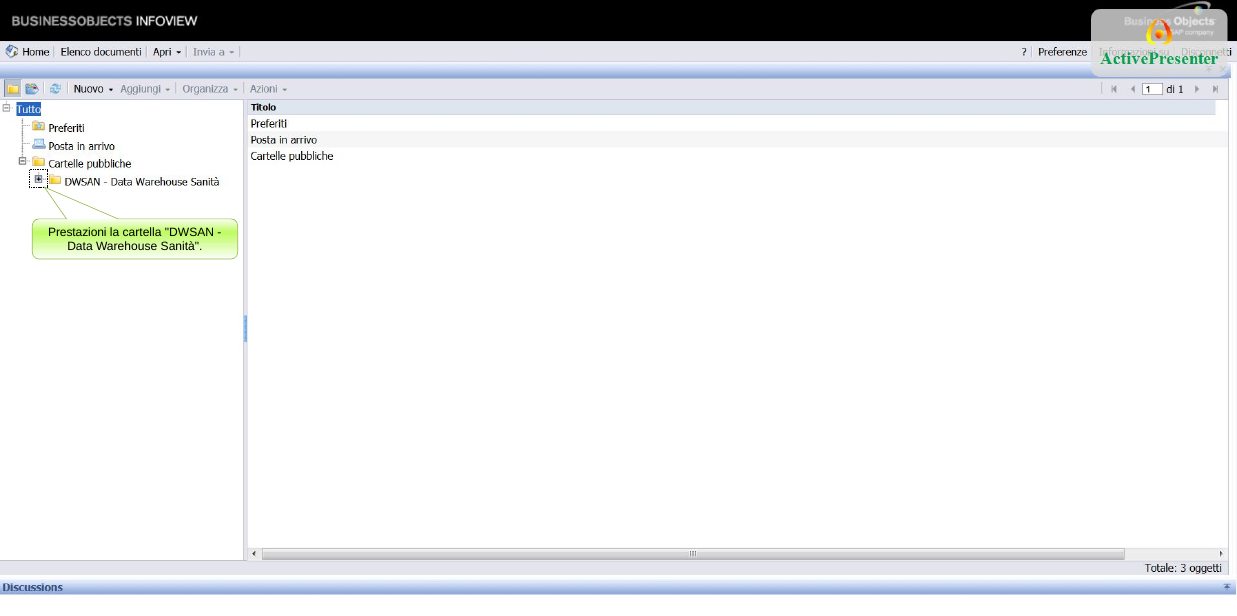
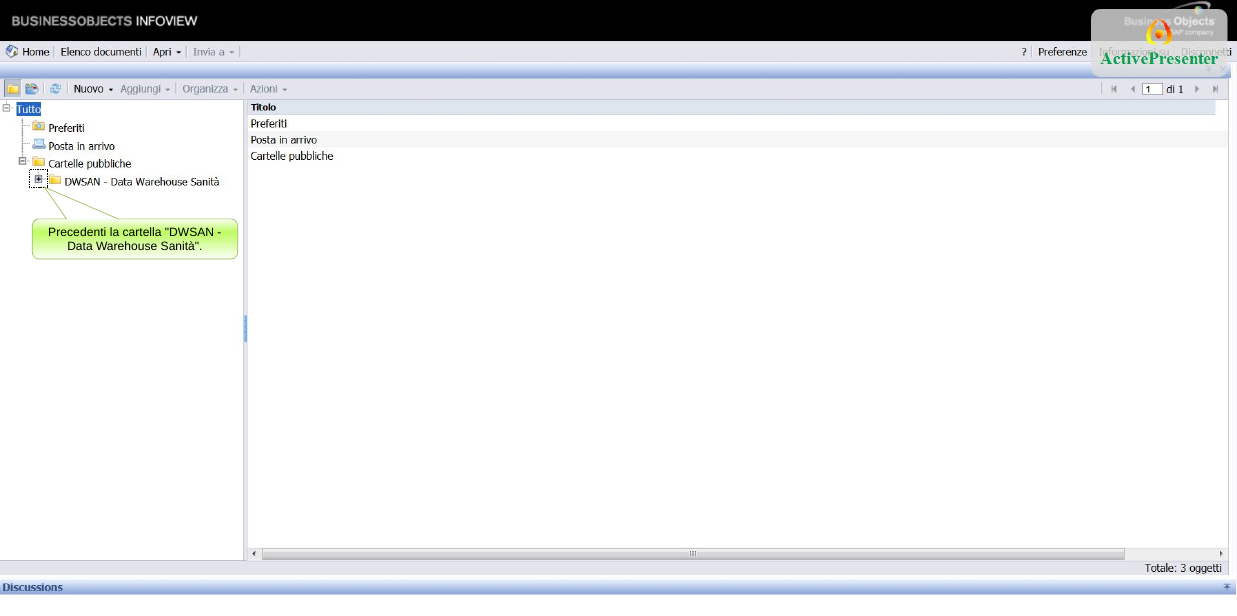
Prestazioni: Prestazioni -> Precedenti (77, 232)
